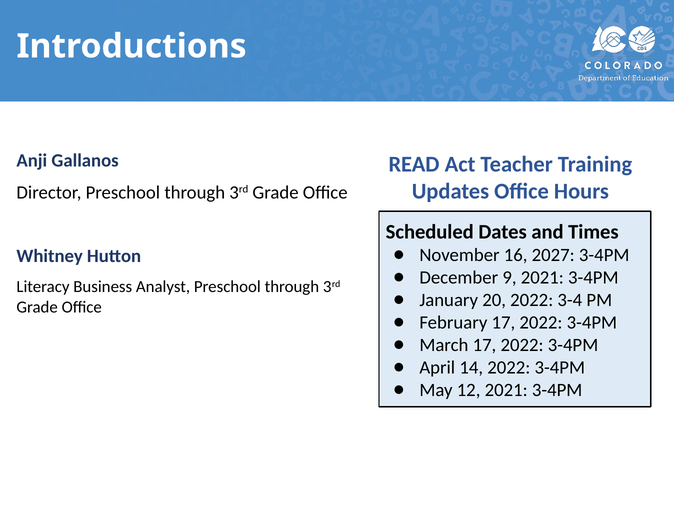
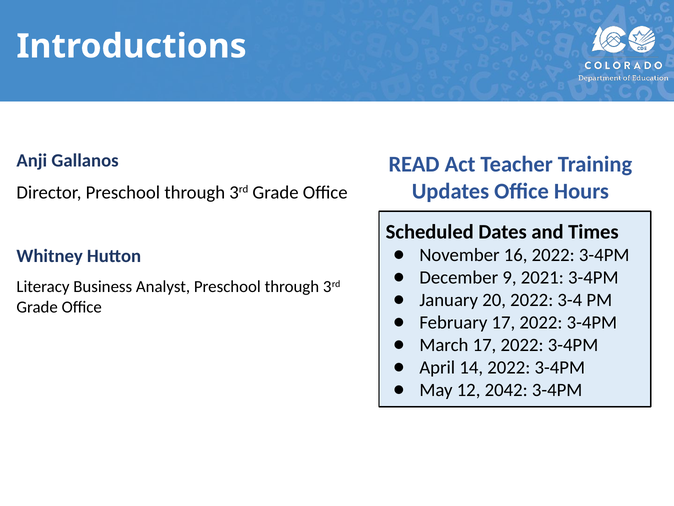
16 2027: 2027 -> 2022 (553, 255)
12 2021: 2021 -> 2042 (506, 390)
